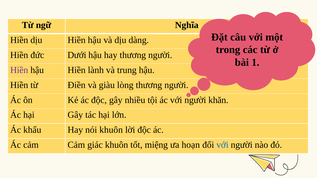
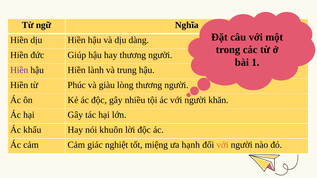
Dưới: Dưới -> Giúp (77, 55)
Điền: Điền -> Phúc (77, 85)
giác khuôn: khuôn -> nghiệt (117, 145)
hoạn: hoạn -> hạnh (191, 145)
với colour: blue -> orange (222, 145)
